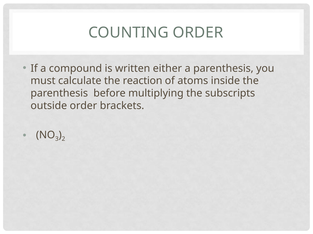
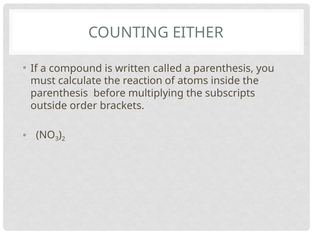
COUNTING ORDER: ORDER -> EITHER (198, 33)
either: either -> called (167, 69)
